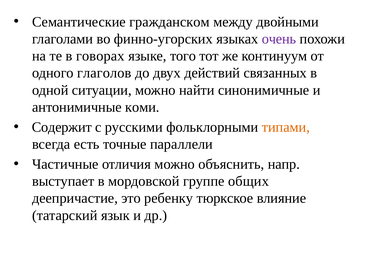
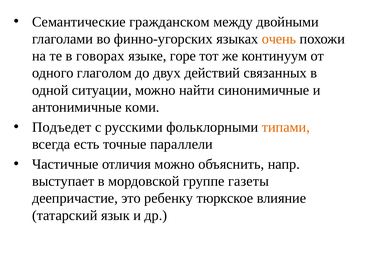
очень colour: purple -> orange (279, 39)
того: того -> горе (183, 56)
глаголов: глаголов -> глаголом (104, 73)
Содержит: Содержит -> Подъедет (62, 127)
общих: общих -> газеты (249, 181)
